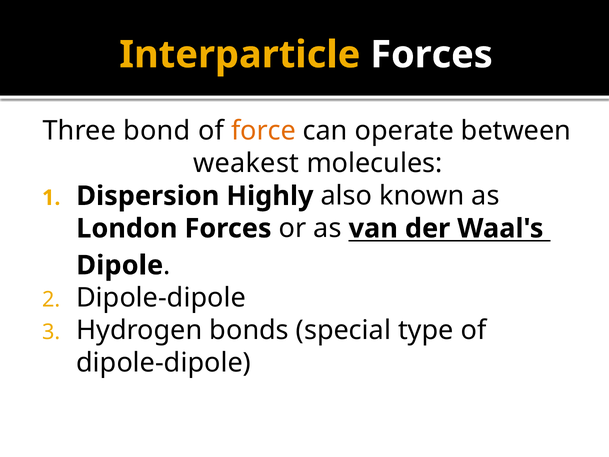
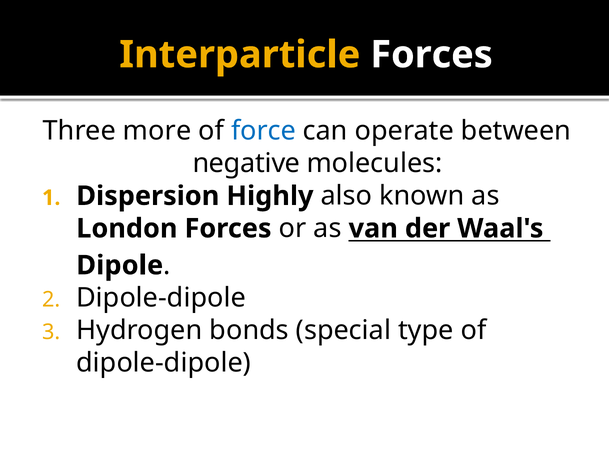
bond: bond -> more (157, 131)
force colour: orange -> blue (263, 131)
weakest: weakest -> negative (246, 163)
